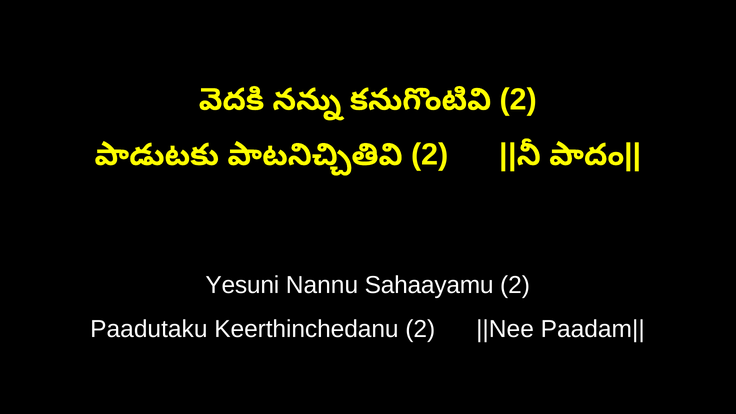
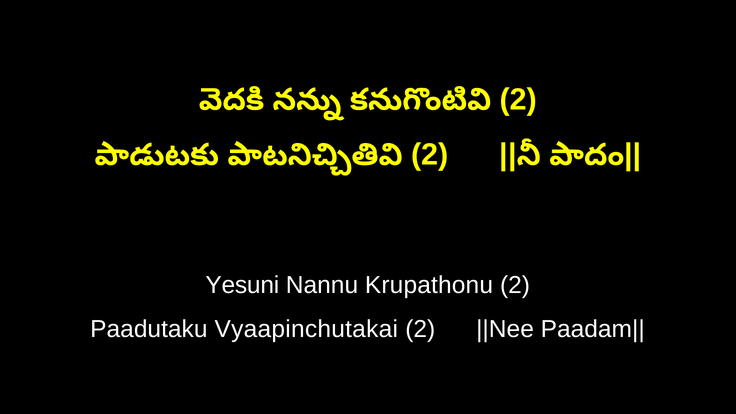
Sahaayamu: Sahaayamu -> Krupathonu (429, 285)
Keerthinchedanu: Keerthinchedanu -> Vyaapinchutakai (306, 329)
